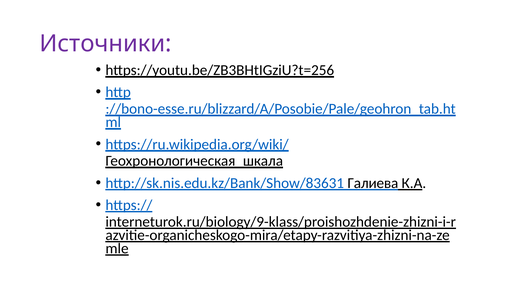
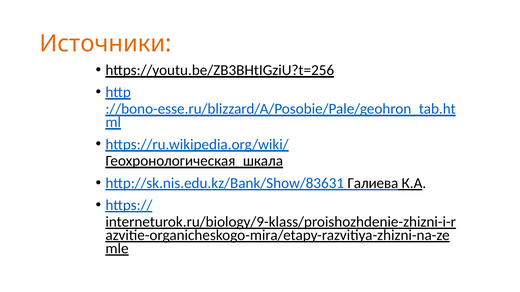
Источники colour: purple -> orange (106, 44)
